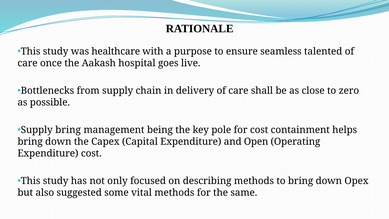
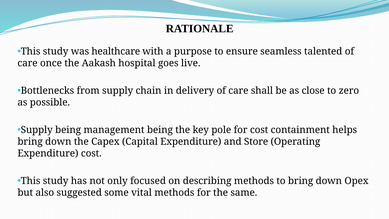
Supply bring: bring -> being (68, 130)
Open: Open -> Store (256, 142)
